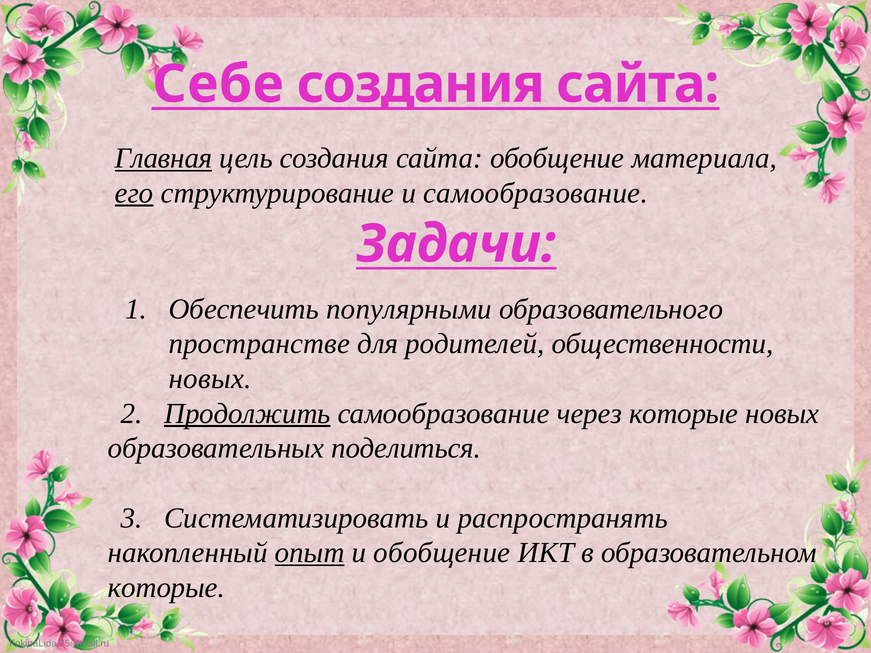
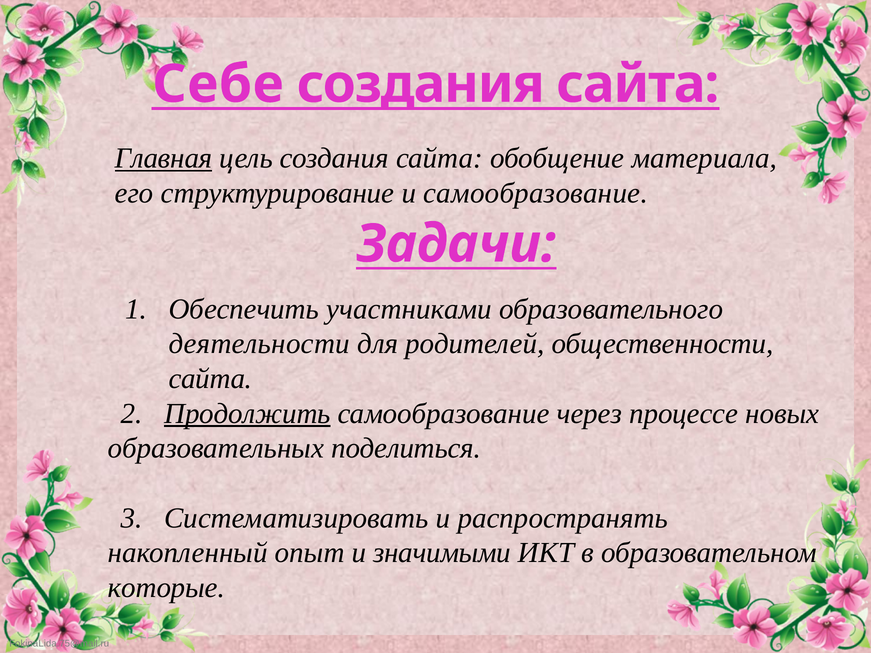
его underline: present -> none (134, 193)
популярными: популярными -> участниками (409, 309)
пространстве: пространстве -> деятельности (259, 344)
новых: новых -> сайта (210, 379)
через которые: которые -> процессе (684, 414)
опыт underline: present -> none (310, 553)
и обобщение: обобщение -> значимыми (442, 553)
